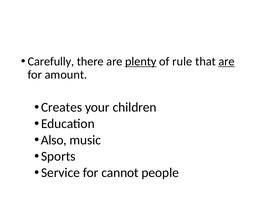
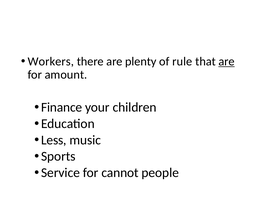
Carefully: Carefully -> Workers (51, 61)
plenty underline: present -> none (141, 61)
Creates: Creates -> Finance (62, 107)
Also: Also -> Less (54, 140)
